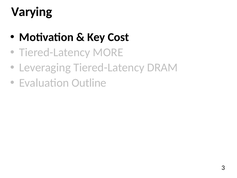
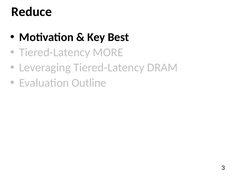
Varying: Varying -> Reduce (32, 12)
Cost: Cost -> Best (118, 37)
